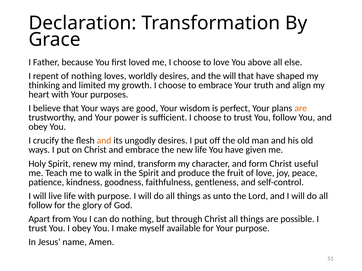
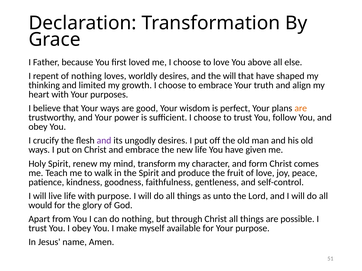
and colour: orange -> purple (104, 141)
useful: useful -> comes (306, 164)
follow: follow -> would (40, 206)
